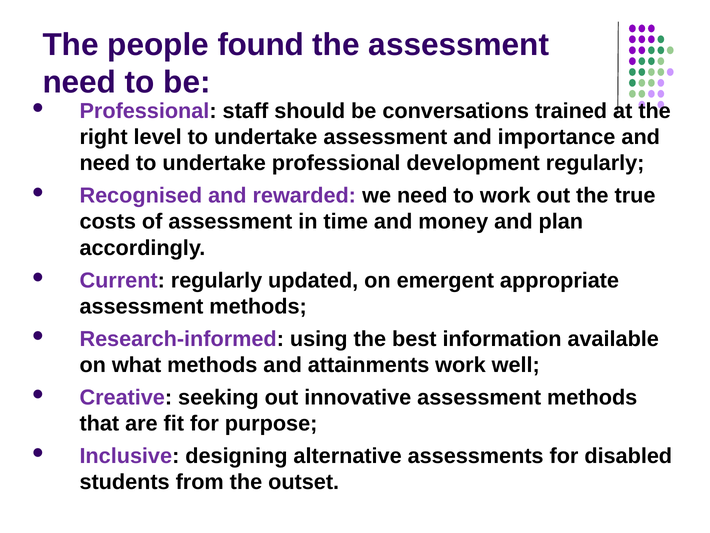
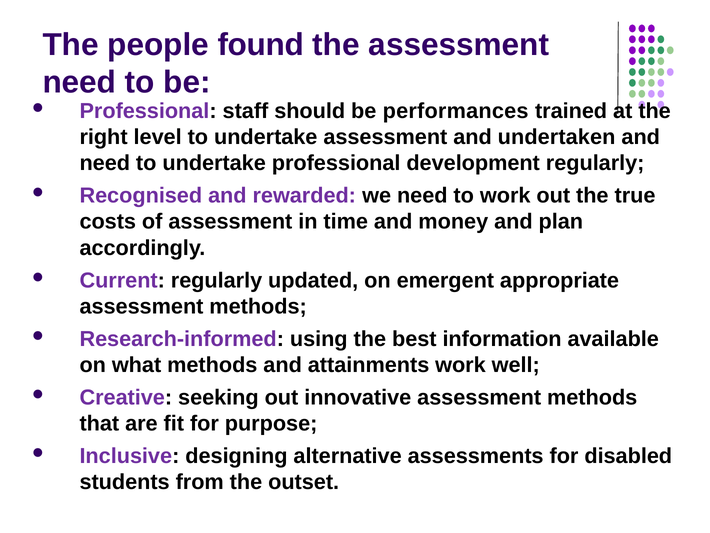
conversations: conversations -> performances (456, 111)
importance: importance -> undertaken (557, 137)
